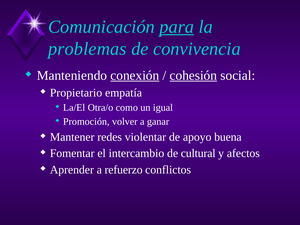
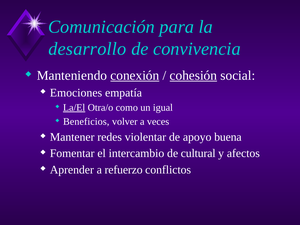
para underline: present -> none (177, 27)
problemas: problemas -> desarrollo (87, 49)
Propietario: Propietario -> Emociones (76, 93)
La/El underline: none -> present (74, 108)
Promoción: Promoción -> Beneficios (86, 122)
ganar: ganar -> veces (158, 122)
